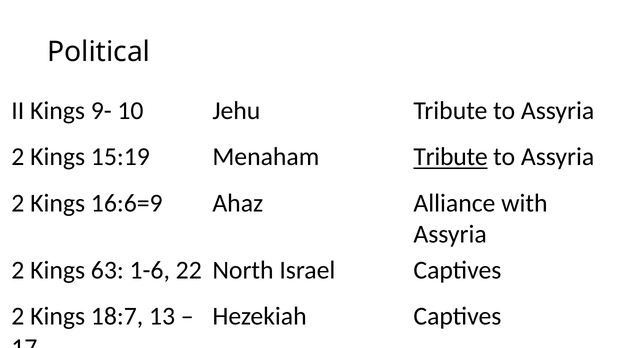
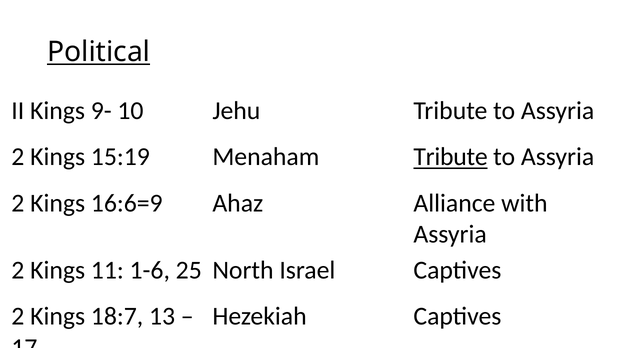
Political underline: none -> present (99, 52)
63: 63 -> 11 (107, 270)
22: 22 -> 25 (189, 270)
